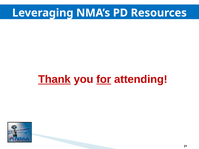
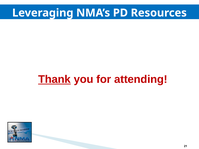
for underline: present -> none (104, 79)
